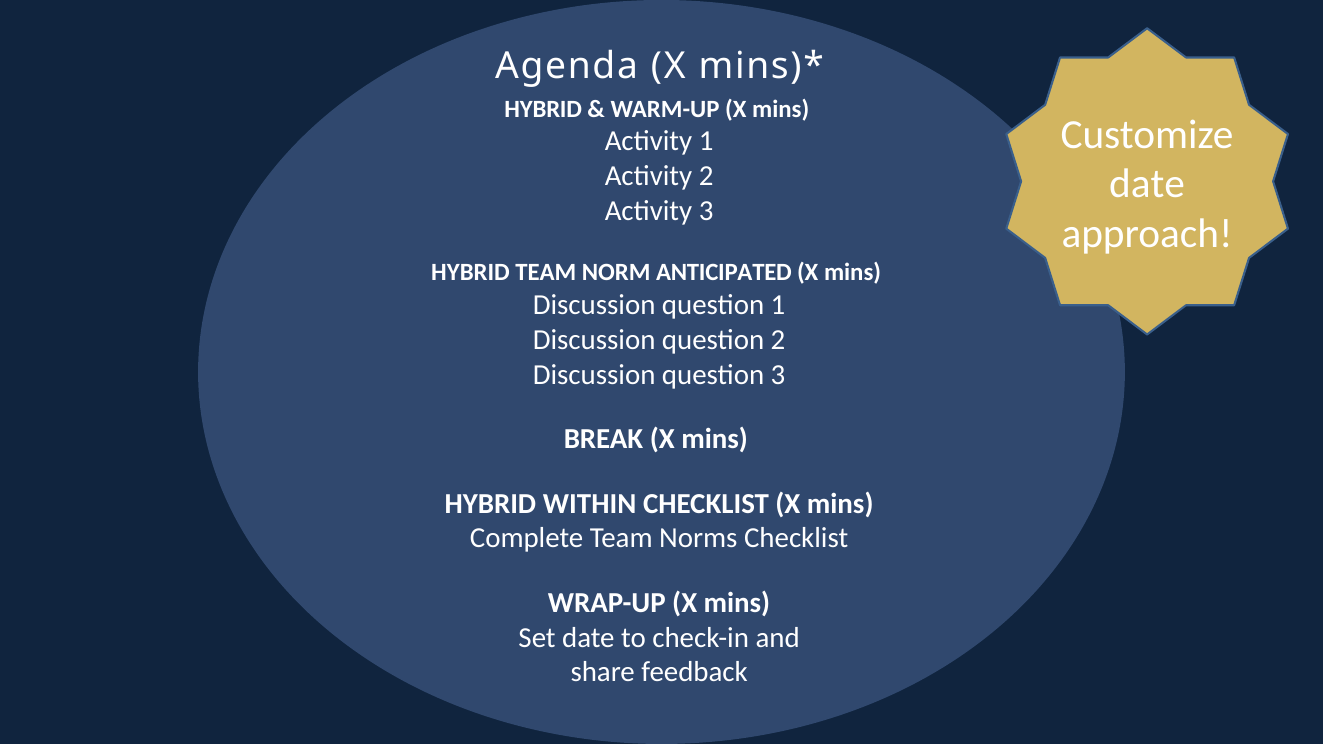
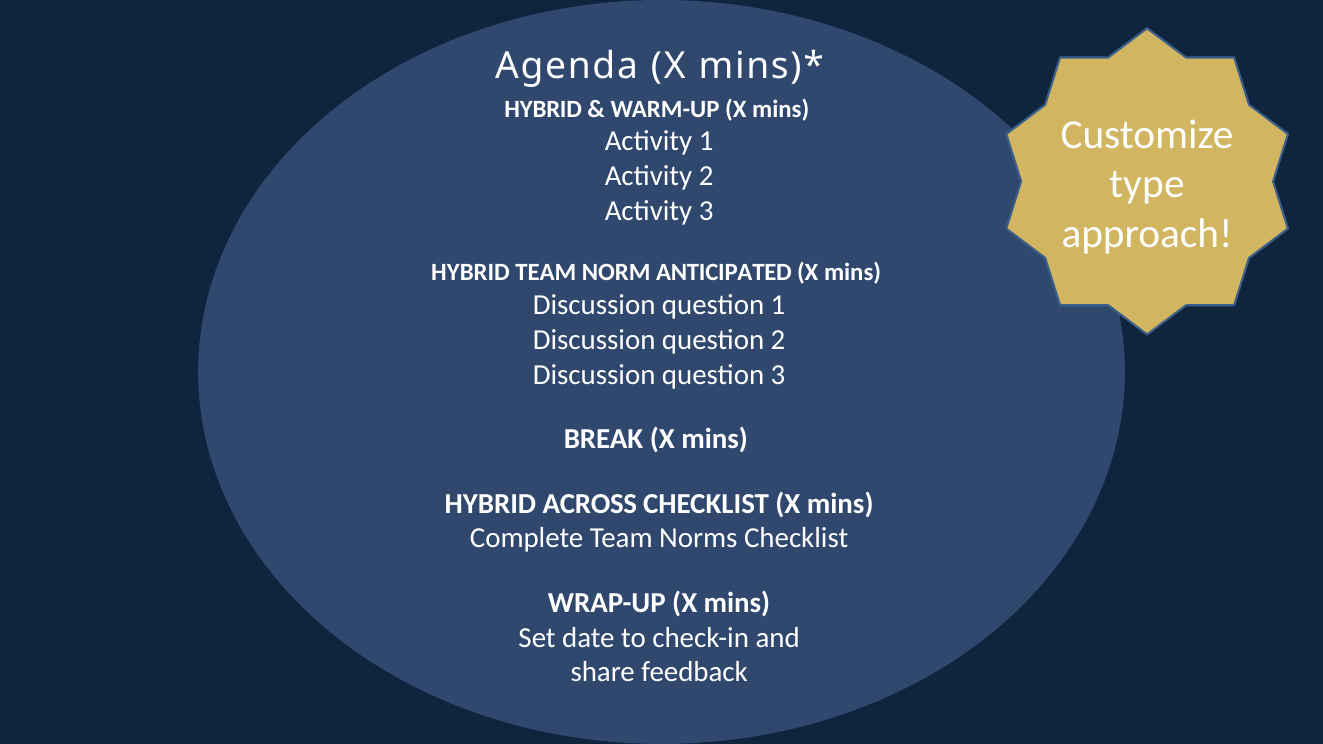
date: date -> type (1147, 184)
WITHIN: WITHIN -> ACROSS (590, 504)
